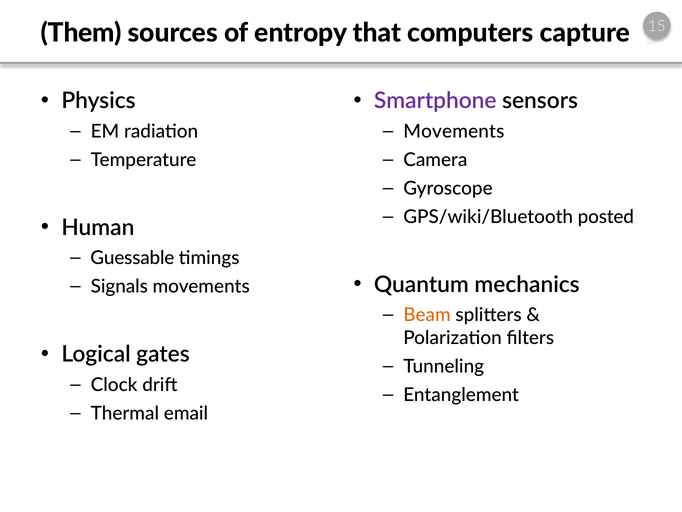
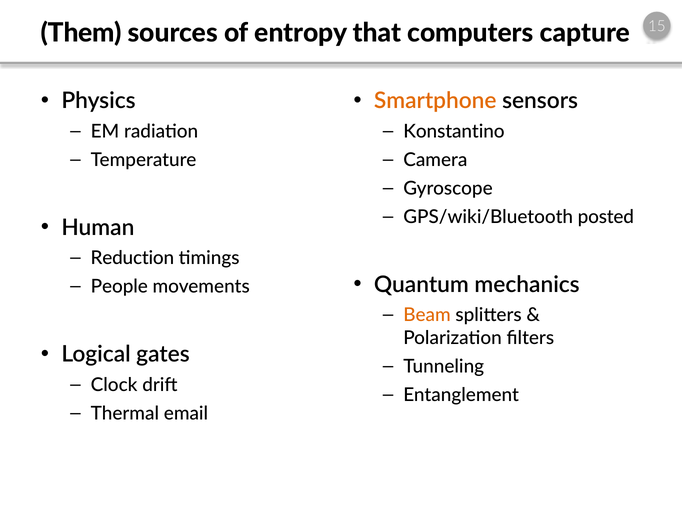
Smartphone colour: purple -> orange (435, 101)
Movements: Movements -> Konstantino (454, 131)
Guessable: Guessable -> Reduction (132, 258)
Signals: Signals -> People (119, 286)
